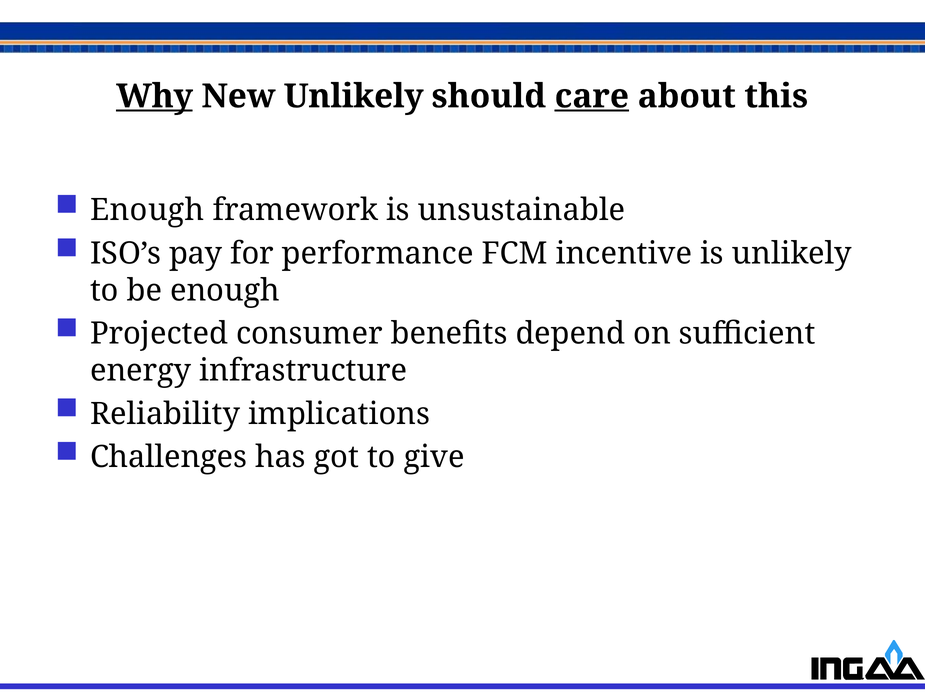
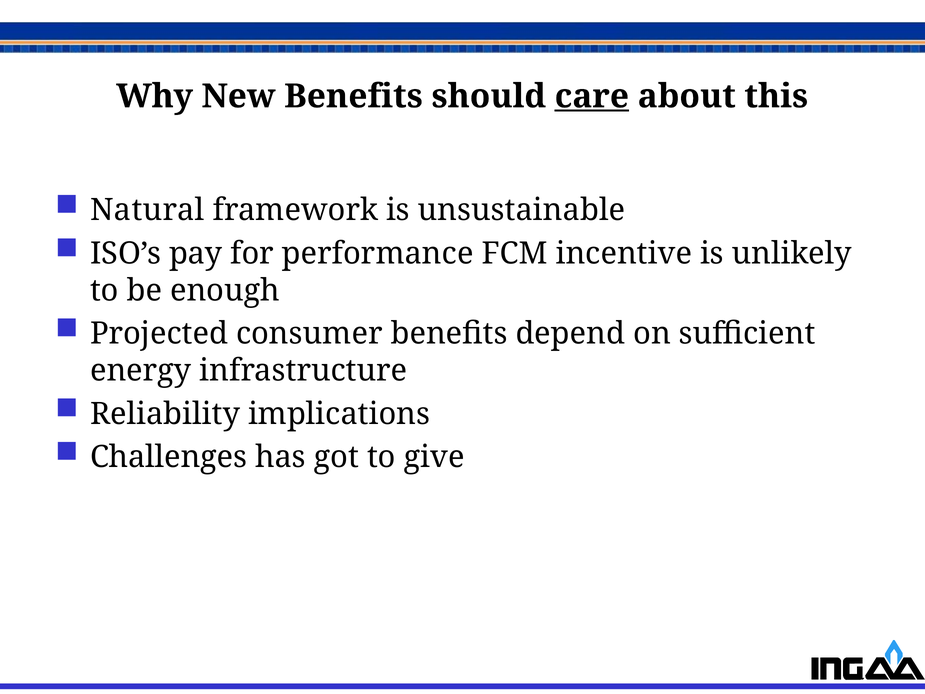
Why underline: present -> none (155, 96)
New Unlikely: Unlikely -> Benefits (353, 96)
Enough: Enough -> Natural (147, 210)
